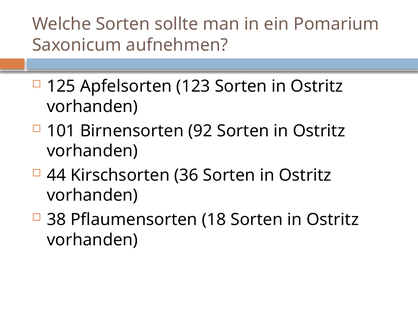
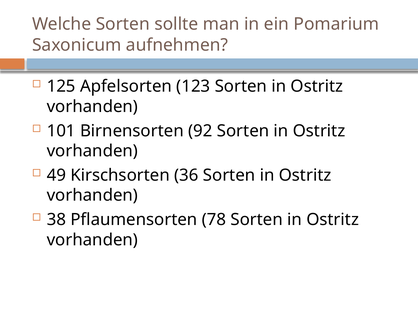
44: 44 -> 49 (56, 176)
18: 18 -> 78 (214, 220)
